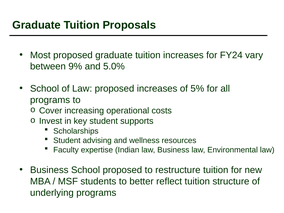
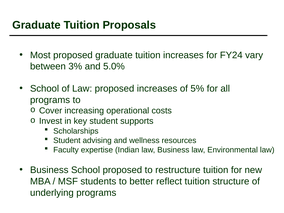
9%: 9% -> 3% (75, 66)
